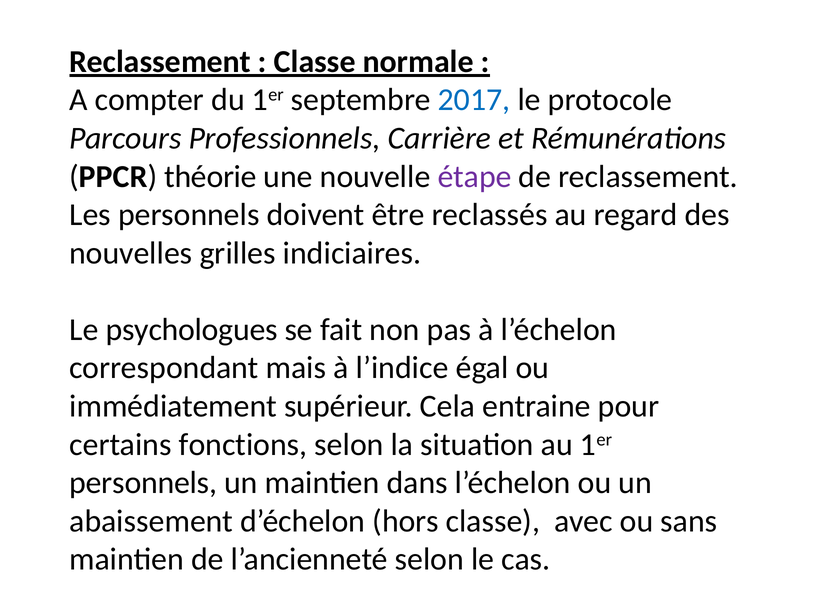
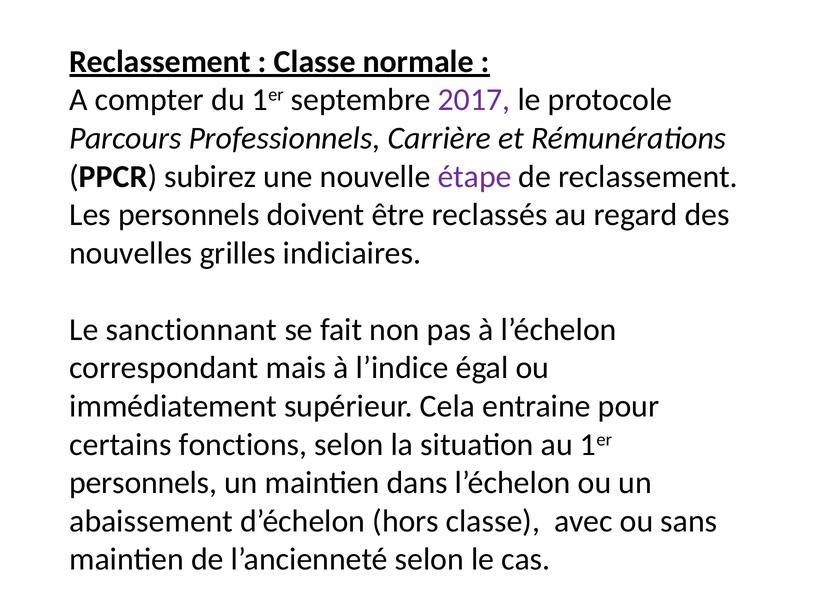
2017 colour: blue -> purple (474, 100)
théorie: théorie -> subirez (210, 177)
psychologues: psychologues -> sanctionnant (191, 330)
